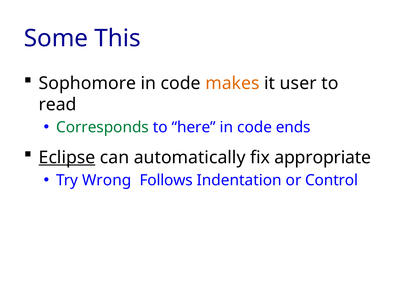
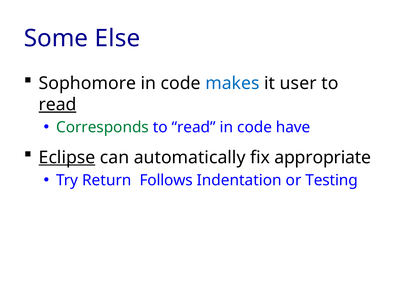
This: This -> Else (117, 38)
makes colour: orange -> blue (232, 83)
read underline: none -> present (58, 104)
here: here -> read (194, 127)
ends: ends -> have (293, 127)
Wrong: Wrong -> Return (107, 180)
Control: Control -> Testing (332, 180)
